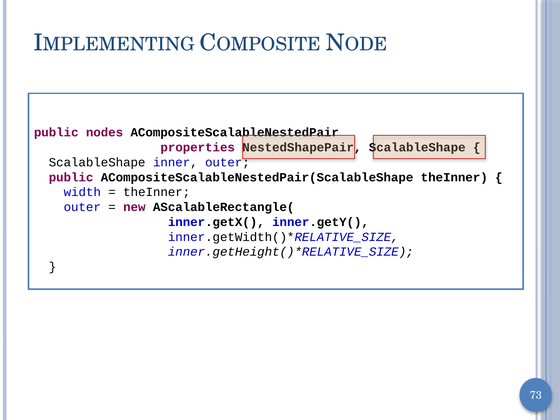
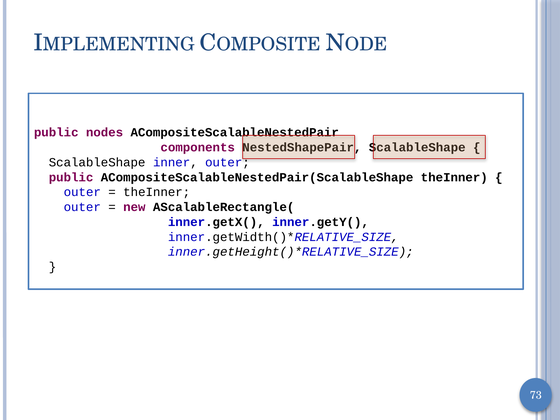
properties: properties -> components (198, 147)
width: width -> outer (82, 192)
